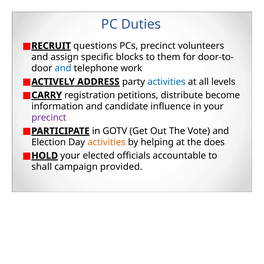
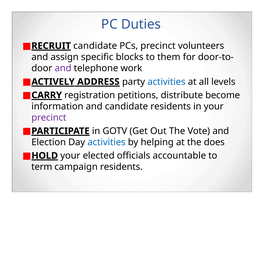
RECRUIT questions: questions -> candidate (95, 46)
and colour: blue -> purple (63, 68)
candidate influence: influence -> residents (171, 106)
activities colour: orange -> blue (107, 142)
shall: shall -> term (42, 167)
campaign provided: provided -> residents (121, 167)
